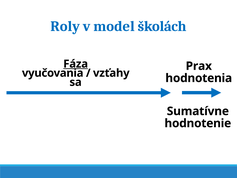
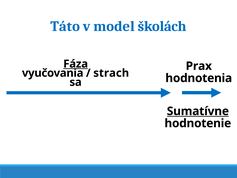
Roly: Roly -> Táto (65, 26)
vzťahy: vzťahy -> strach (111, 73)
Sumatívne underline: none -> present (198, 111)
